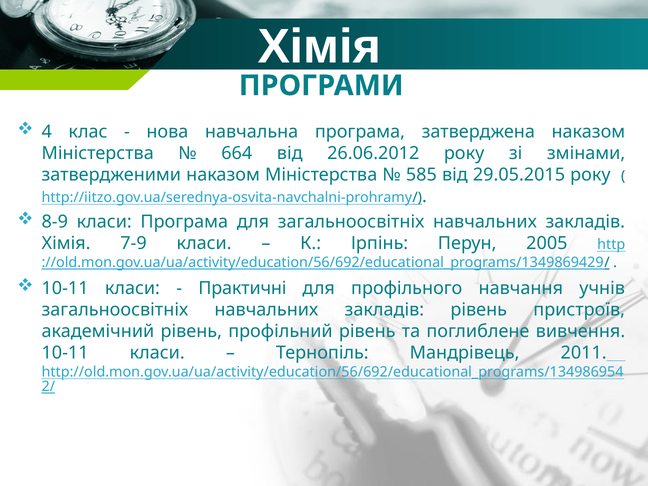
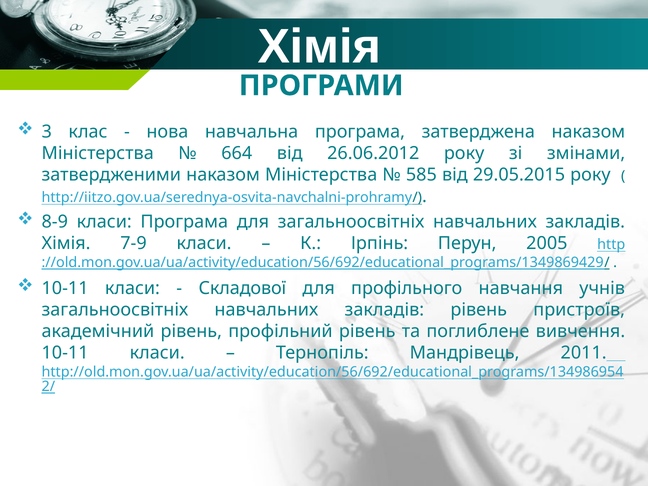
4: 4 -> 3 (47, 132)
Практичні: Практичні -> Складової (242, 288)
